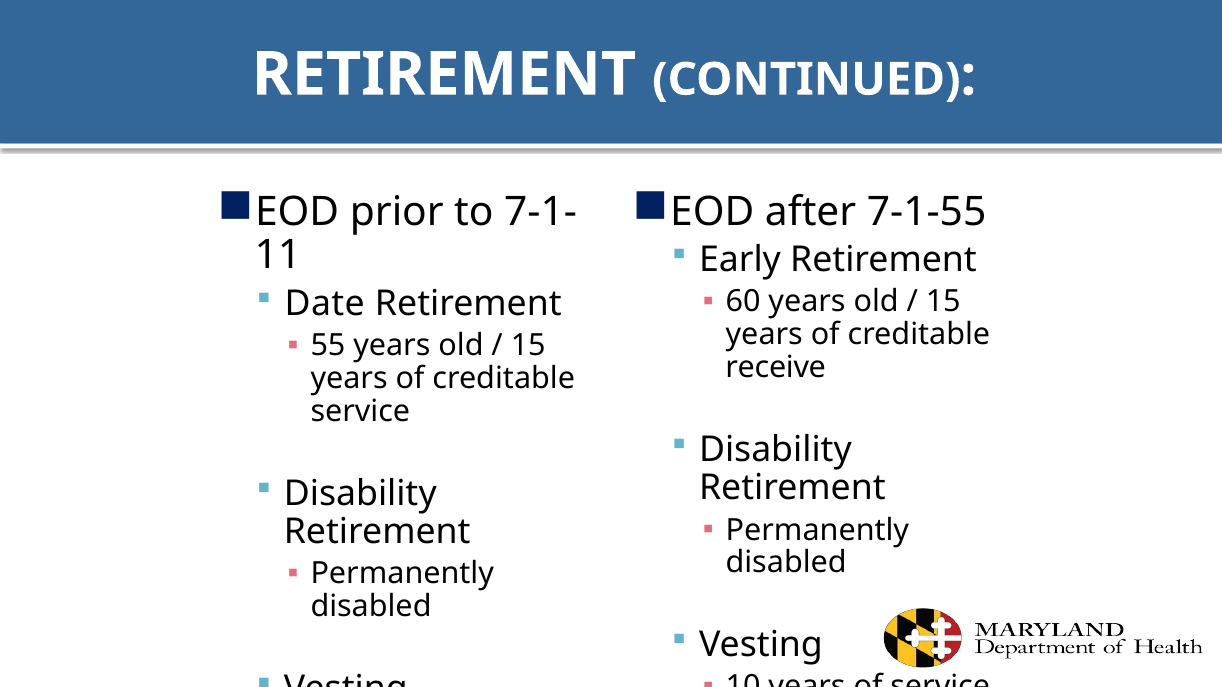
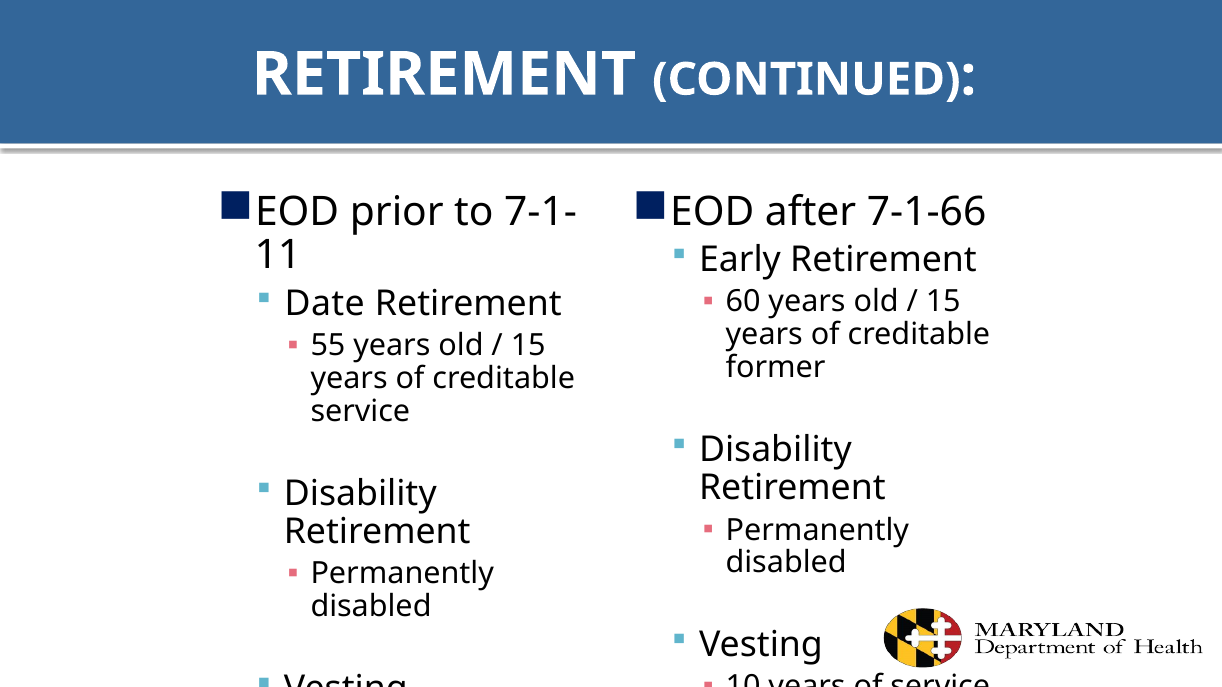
7-1-55: 7-1-55 -> 7-1-66 (927, 212)
receive: receive -> former (776, 368)
